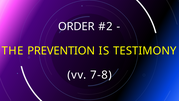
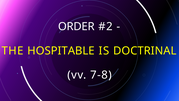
PREVENTION: PREVENTION -> HOSPITABLE (61, 51)
TESTIMONY: TESTIMONY -> DOCTRINAL (145, 51)
